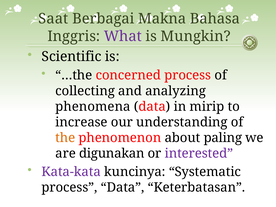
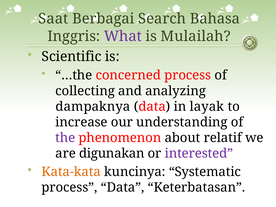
Makna: Makna -> Search (162, 19)
Mungkin: Mungkin -> Mulailah (196, 36)
phenomena: phenomena -> dampaknya (93, 107)
mirip: mirip -> layak (207, 107)
the colour: orange -> purple (65, 138)
paling: paling -> relatif (223, 138)
Kata-kata colour: purple -> orange (71, 172)
